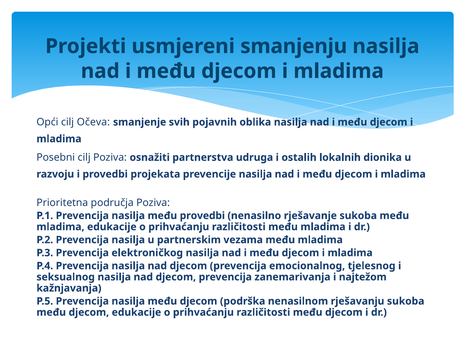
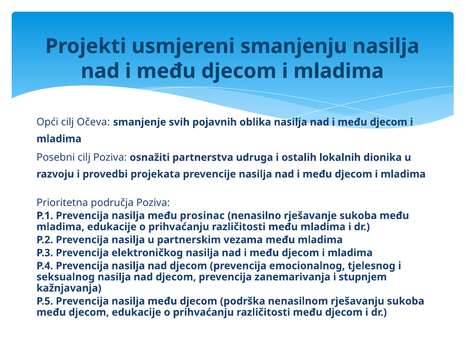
među provedbi: provedbi -> prosinac (202, 216)
najtežom: najtežom -> stupnjem (363, 277)
